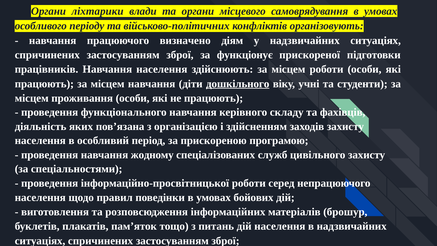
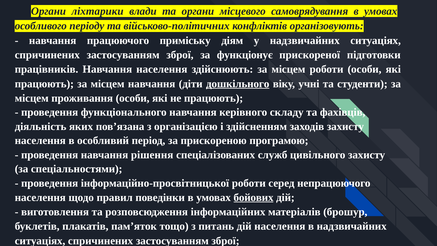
визначено: визначено -> приміську (185, 40)
жодному: жодному -> рішення (152, 155)
бойових underline: none -> present (254, 197)
